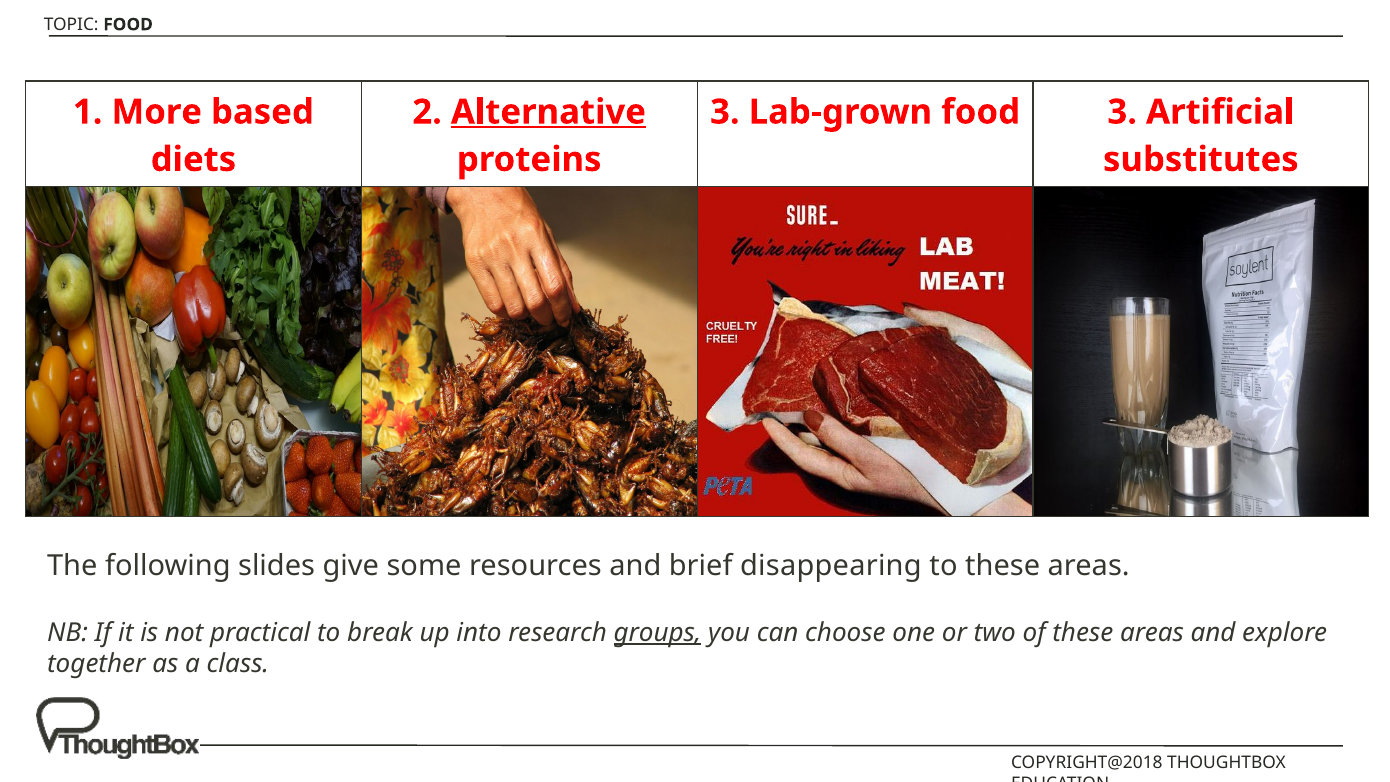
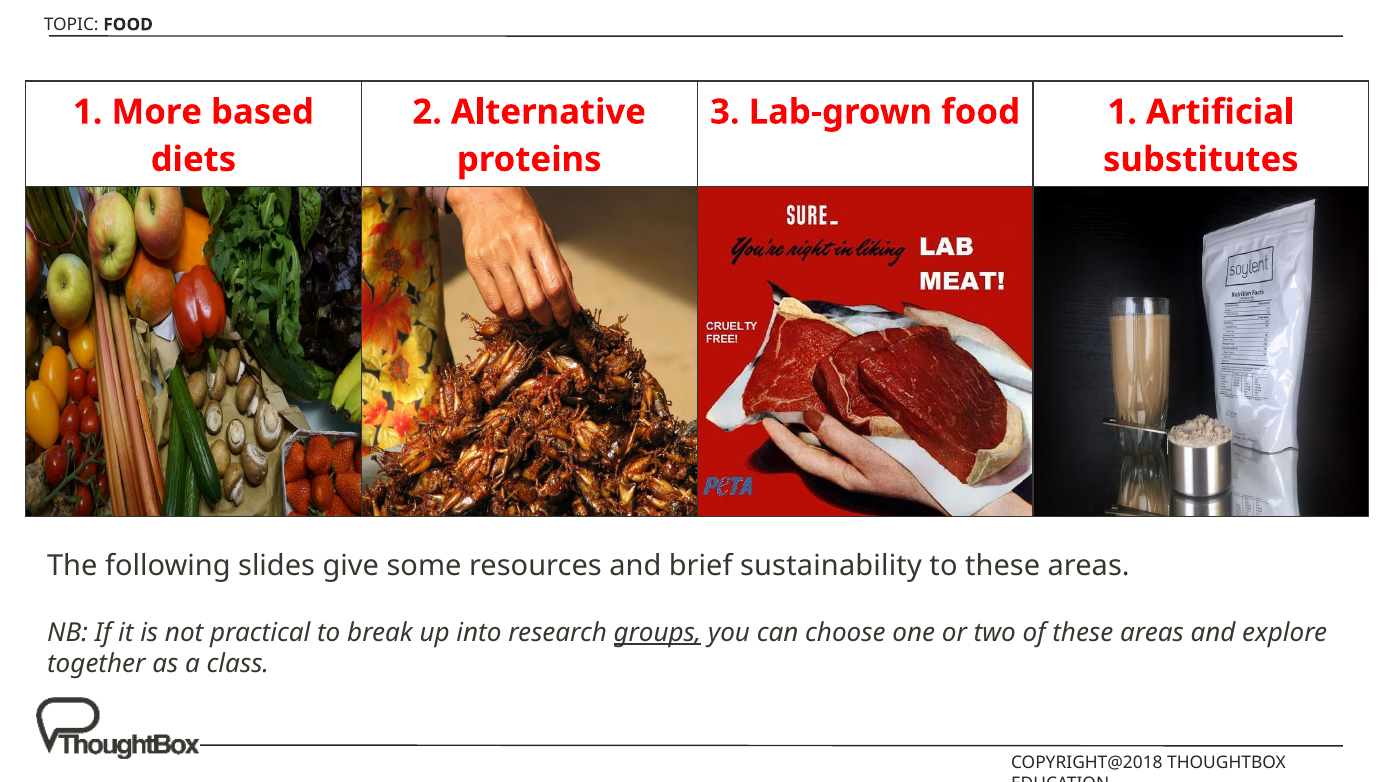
Alternative underline: present -> none (548, 112)
food 3: 3 -> 1 (1122, 112)
disappearing: disappearing -> sustainability (831, 565)
